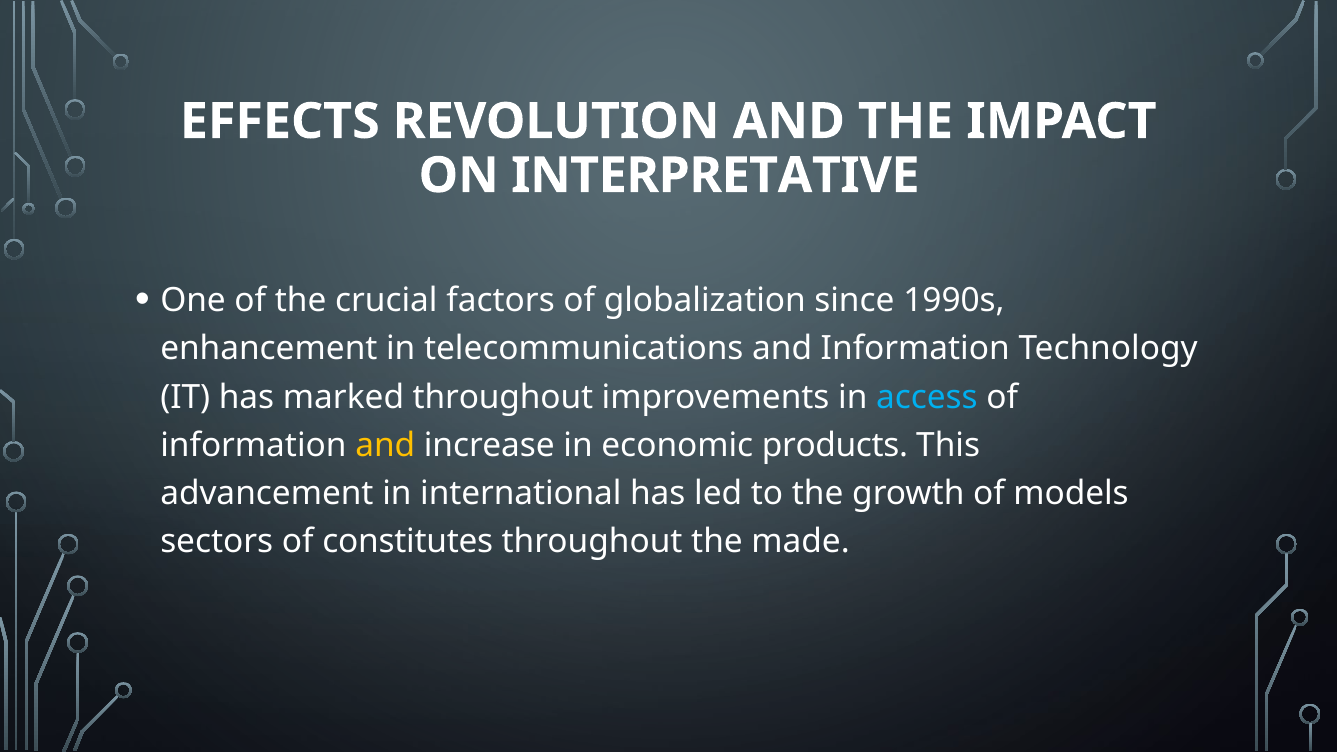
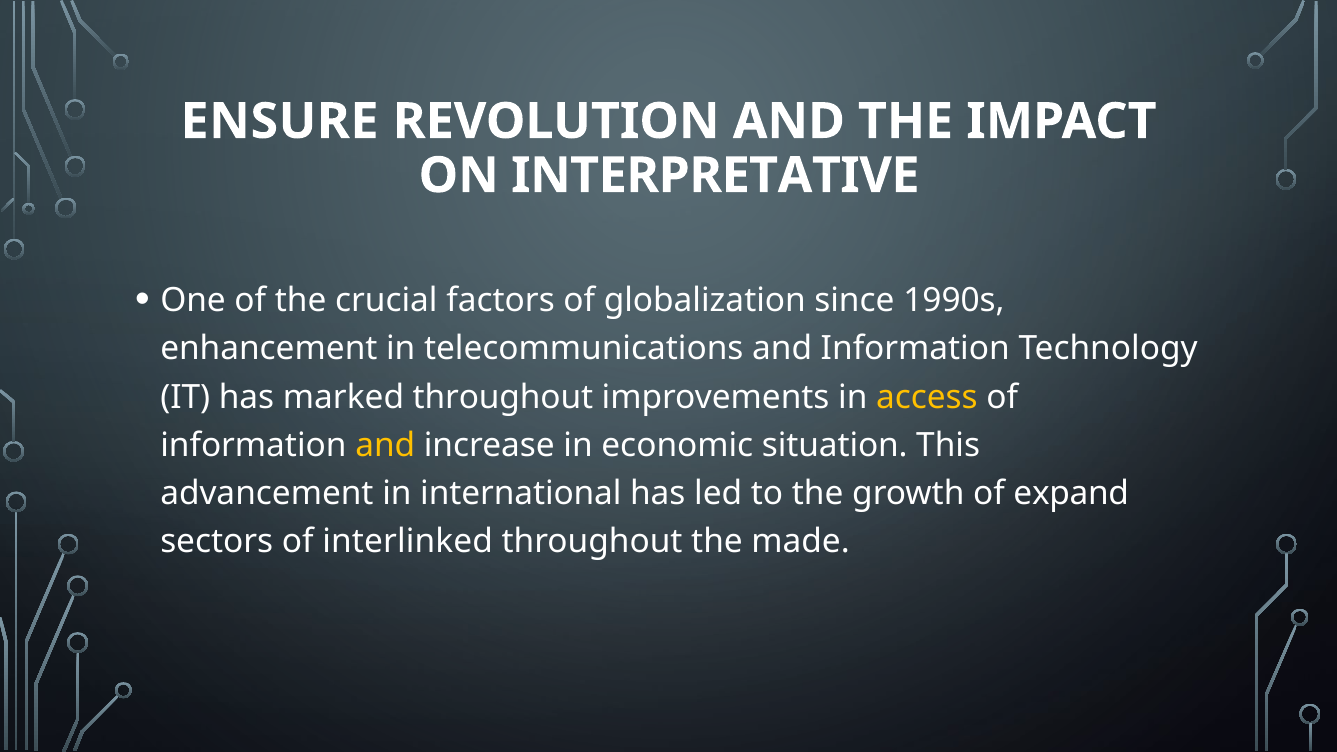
EFFECTS: EFFECTS -> ENSURE (280, 121)
access colour: light blue -> yellow (927, 397)
products: products -> situation (835, 445)
models: models -> expand (1071, 493)
constitutes: constitutes -> interlinked (408, 541)
